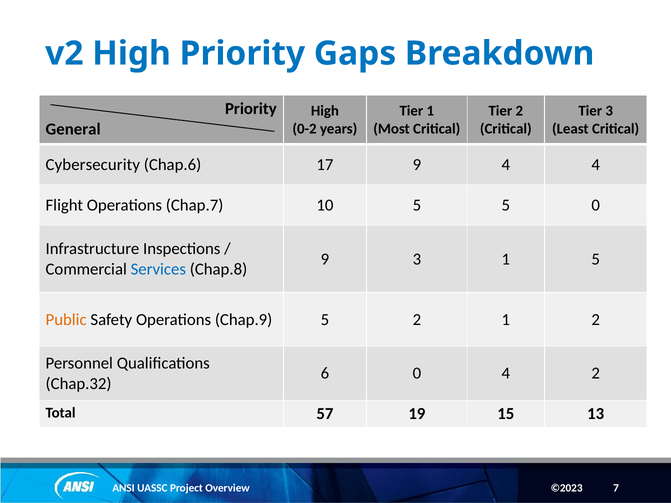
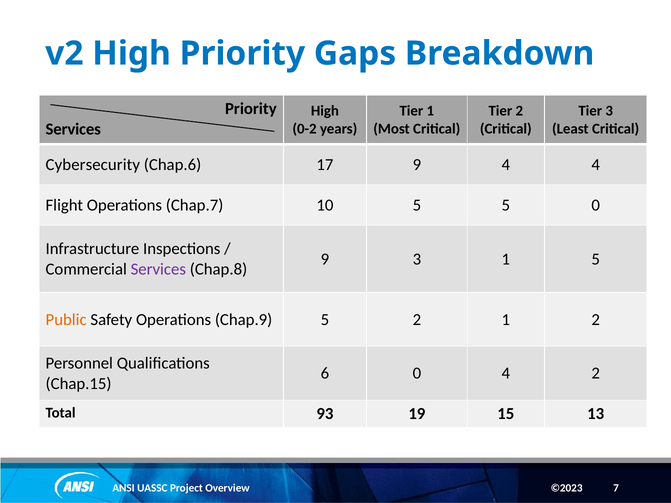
General: General -> Services (73, 129)
Services colour: blue -> purple (158, 269)
Chap.32: Chap.32 -> Chap.15 (79, 384)
57: 57 -> 93 (325, 414)
